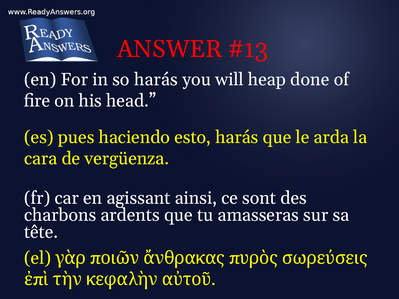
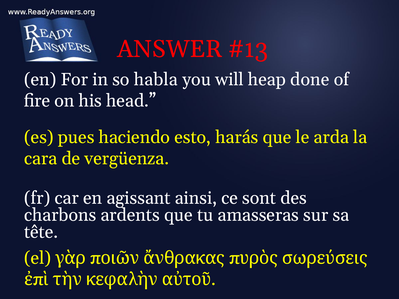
so harás: harás -> habla (156, 79)
